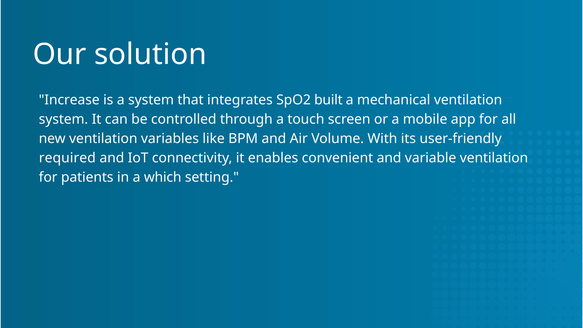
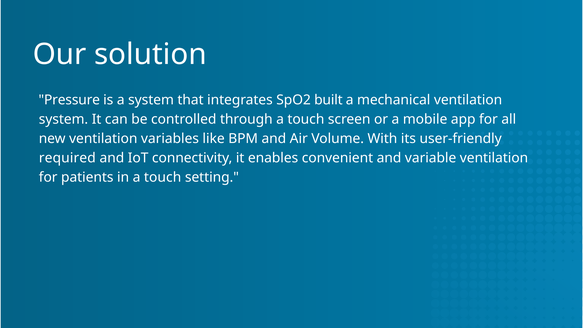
Increase: Increase -> Pressure (69, 100)
in a which: which -> touch (163, 177)
